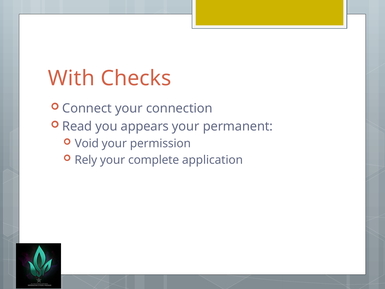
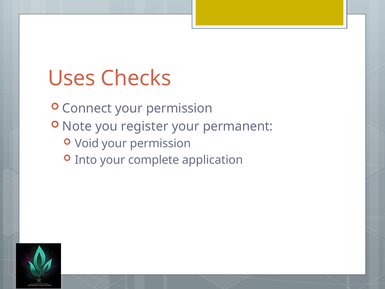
With: With -> Uses (72, 78)
connection: connection -> permission (179, 108)
Read: Read -> Note (77, 126)
appears: appears -> register (145, 126)
Rely: Rely -> Into (86, 160)
